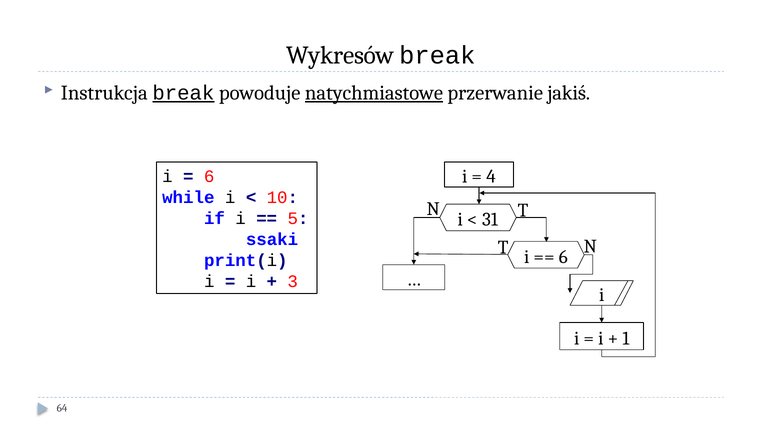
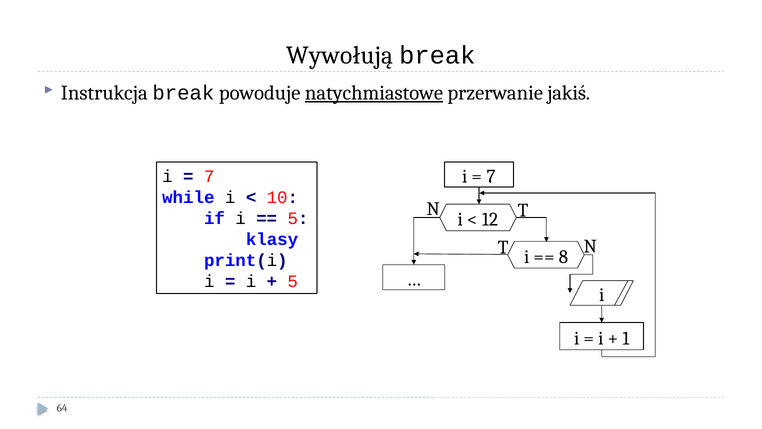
Wykresów: Wykresów -> Wywołują (340, 55)
break underline: present -> none (183, 93)
4: 4 -> 7 (491, 176)
6: 6 -> 7 (209, 176)
31: 31 -> 12 (490, 219)
ssaki: ssaki -> klasy (272, 239)
6: 6 -> 8 (563, 257)
3: 3 -> 5 (293, 281)
